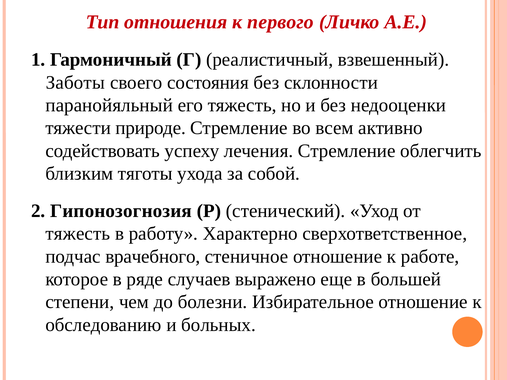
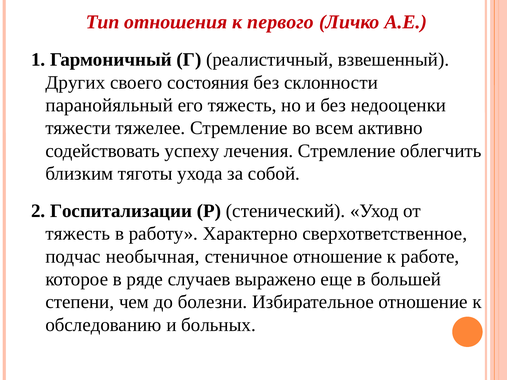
Заботы: Заботы -> Других (75, 82)
природе: природе -> тяжелее (150, 128)
Гипонозогнозия: Гипонозогнозия -> Госпитализации (121, 211)
врачебного: врачебного -> необычная (153, 257)
